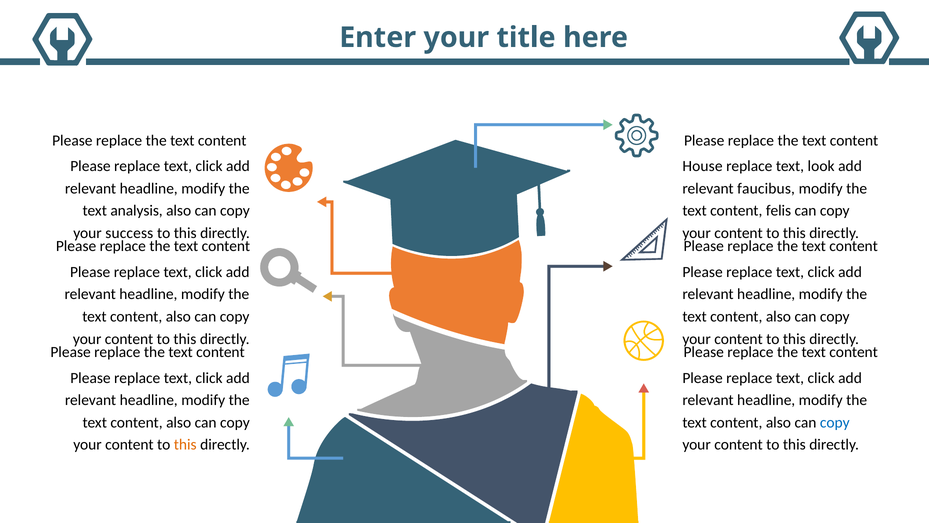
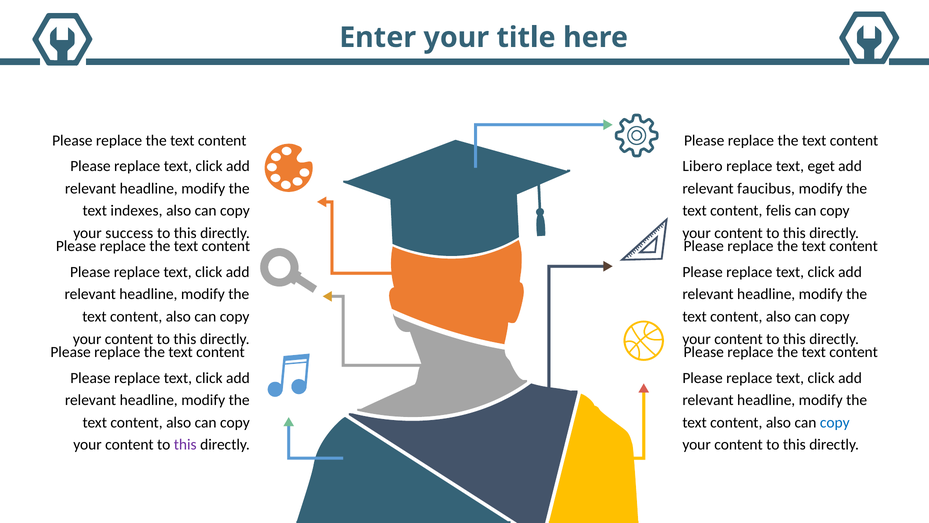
House: House -> Libero (702, 166)
look: look -> eget (821, 166)
analysis: analysis -> indexes (136, 211)
this colour: orange -> purple (185, 445)
